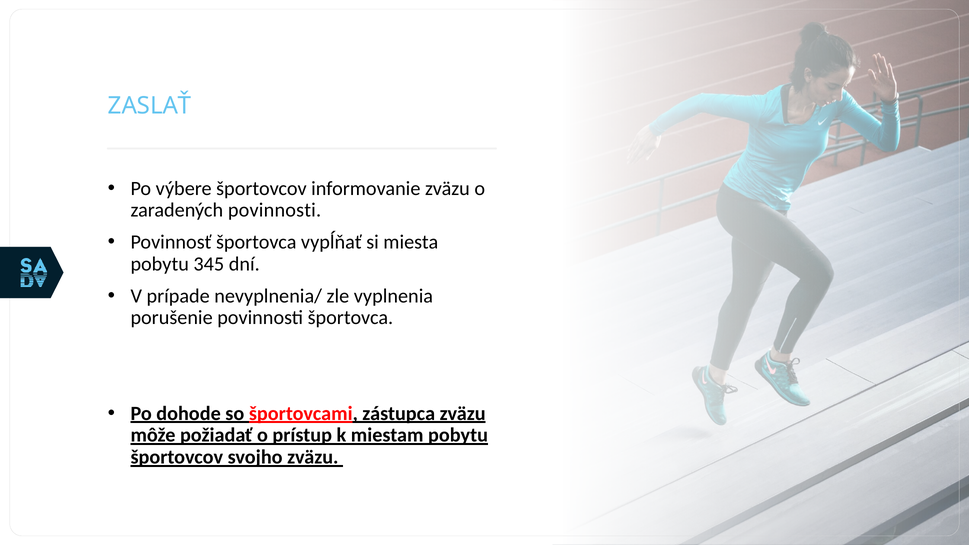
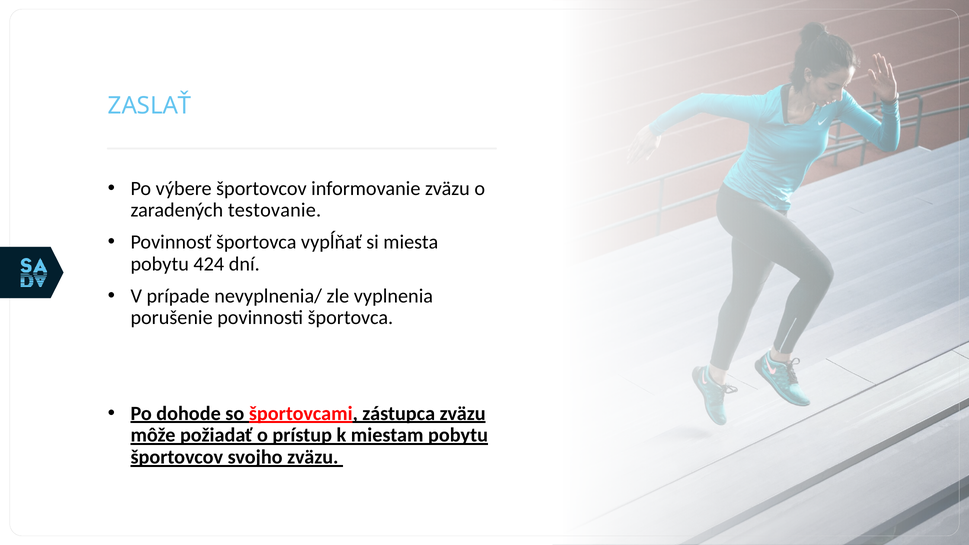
zaradených povinnosti: povinnosti -> testovanie (275, 210)
345: 345 -> 424 (209, 264)
